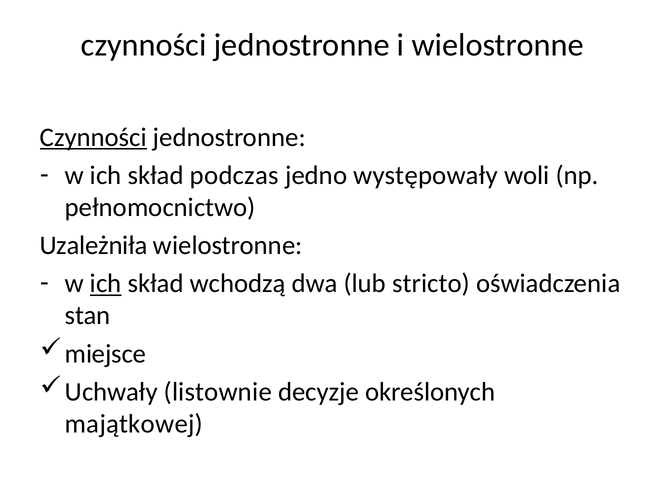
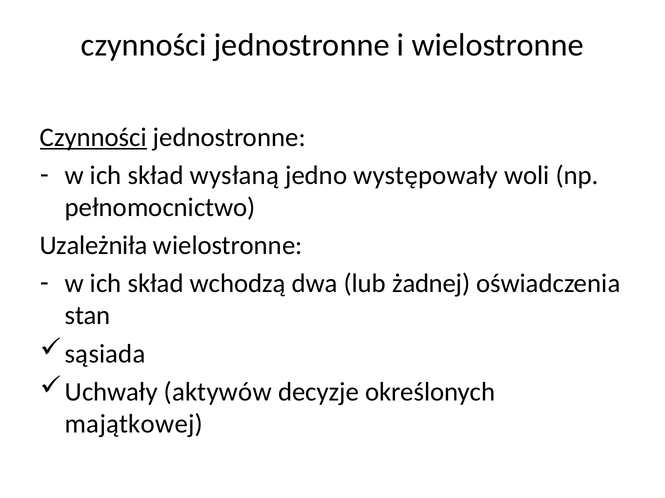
podczas: podczas -> wysłaną (234, 176)
ich underline: present -> none (106, 284)
stricto: stricto -> żadnej (431, 284)
miejsce: miejsce -> sąsiada (105, 354)
listownie: listownie -> aktywów (218, 392)
